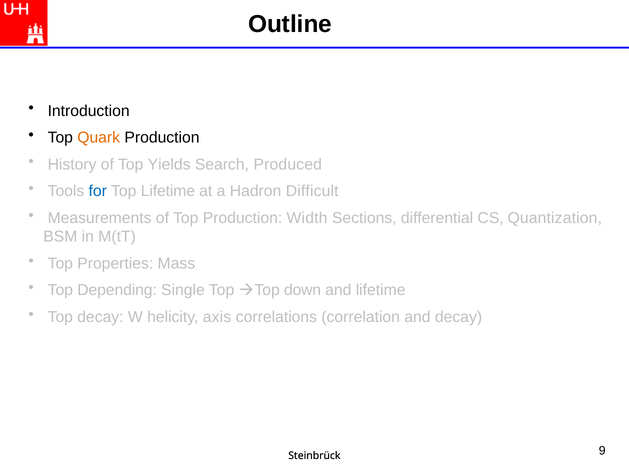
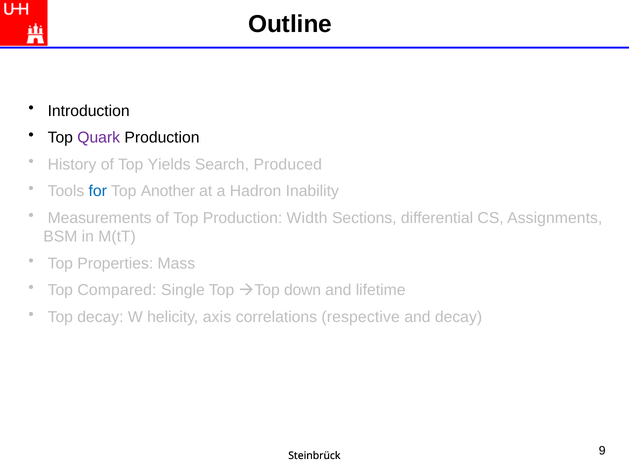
Quark colour: orange -> purple (99, 138)
Top Lifetime: Lifetime -> Another (168, 191)
Difficult: Difficult -> Inability (312, 191)
Quantization: Quantization -> Assignments (555, 218)
Depending: Depending -> Compared (117, 290)
correlation: correlation -> respective (361, 317)
